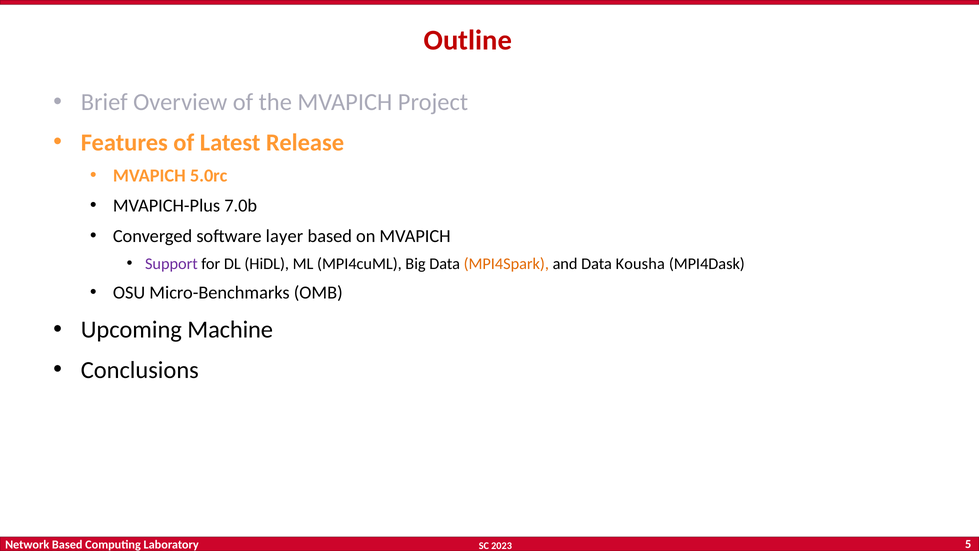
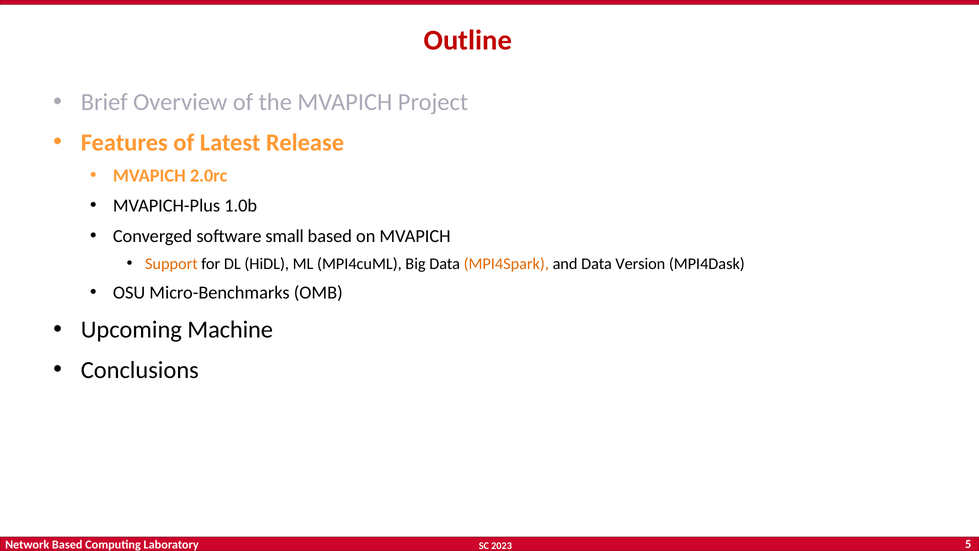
5.0rc: 5.0rc -> 2.0rc (209, 176)
7.0b: 7.0b -> 1.0b (241, 206)
layer: layer -> small (285, 236)
Support colour: purple -> orange (171, 264)
Kousha: Kousha -> Version (640, 264)
